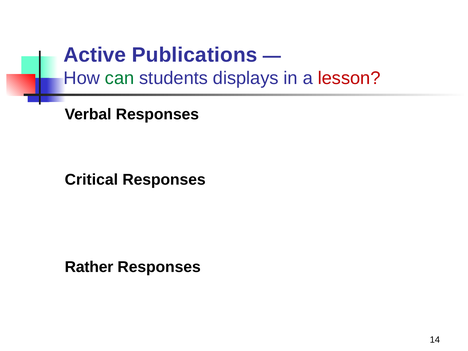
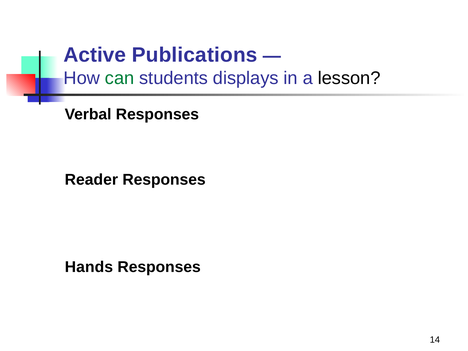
lesson colour: red -> black (349, 78)
Critical: Critical -> Reader (91, 180)
Rather: Rather -> Hands (89, 267)
